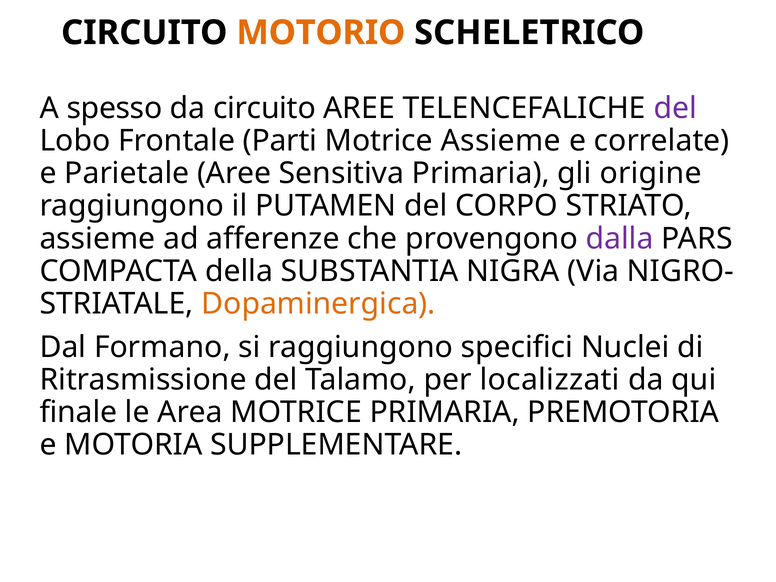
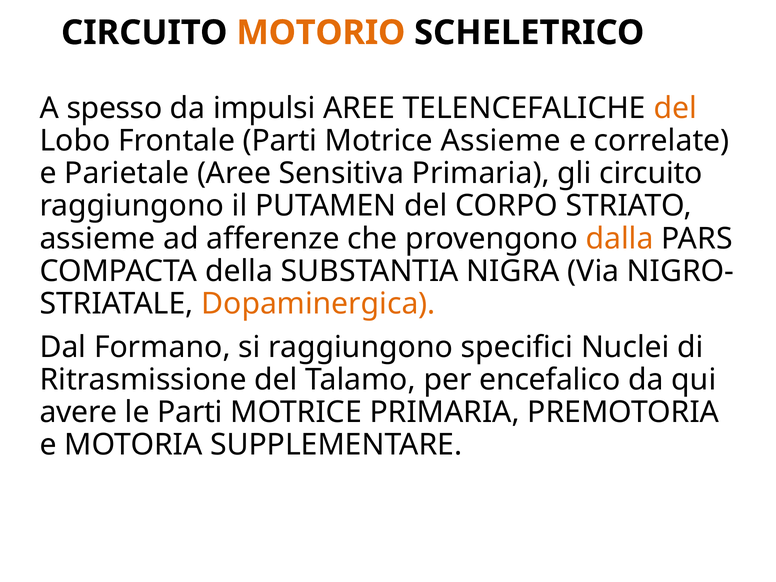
da circuito: circuito -> impulsi (264, 108)
del colour: purple -> orange (675, 108)
gli origine: origine -> circuito (651, 173)
dalla colour: purple -> orange (620, 239)
localizzati: localizzati -> encefalico (550, 380)
finale: finale -> avere (78, 412)
le Area: Area -> Parti (190, 412)
